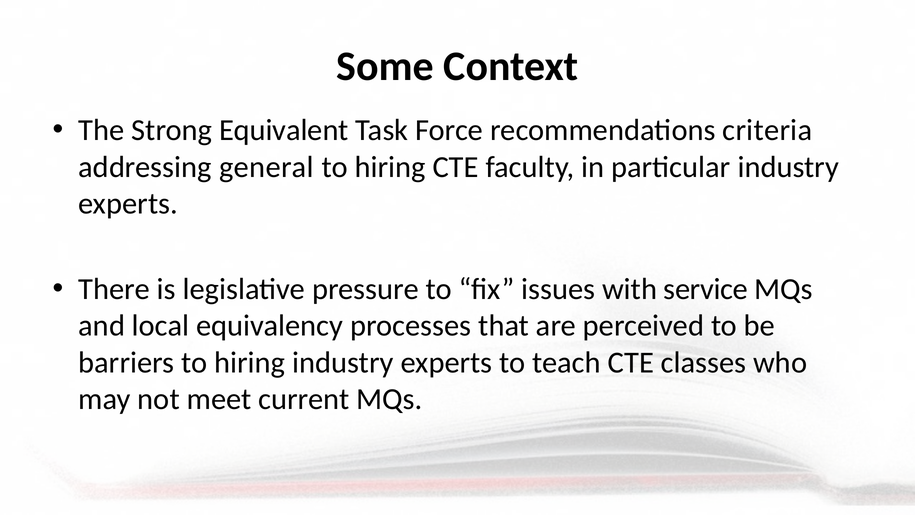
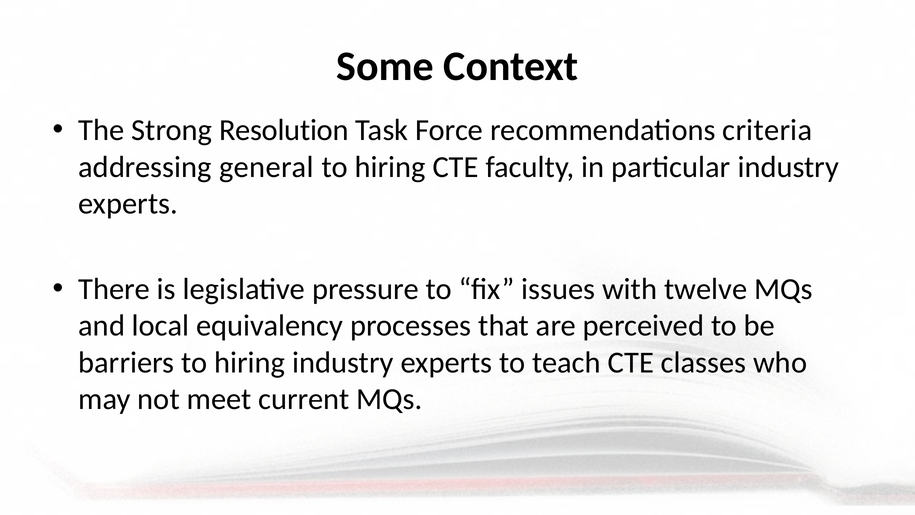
Equivalent: Equivalent -> Resolution (284, 130)
service: service -> twelve (706, 289)
